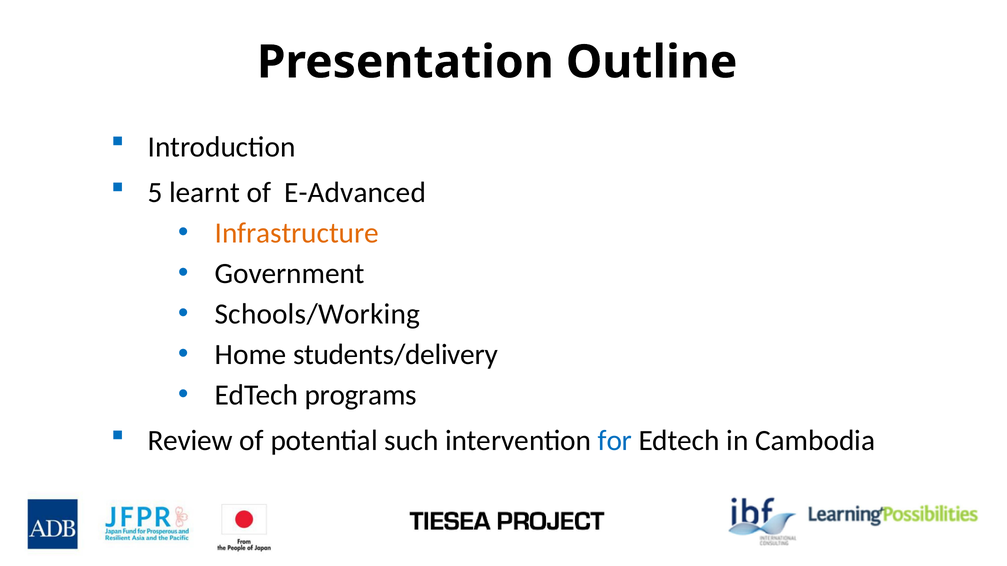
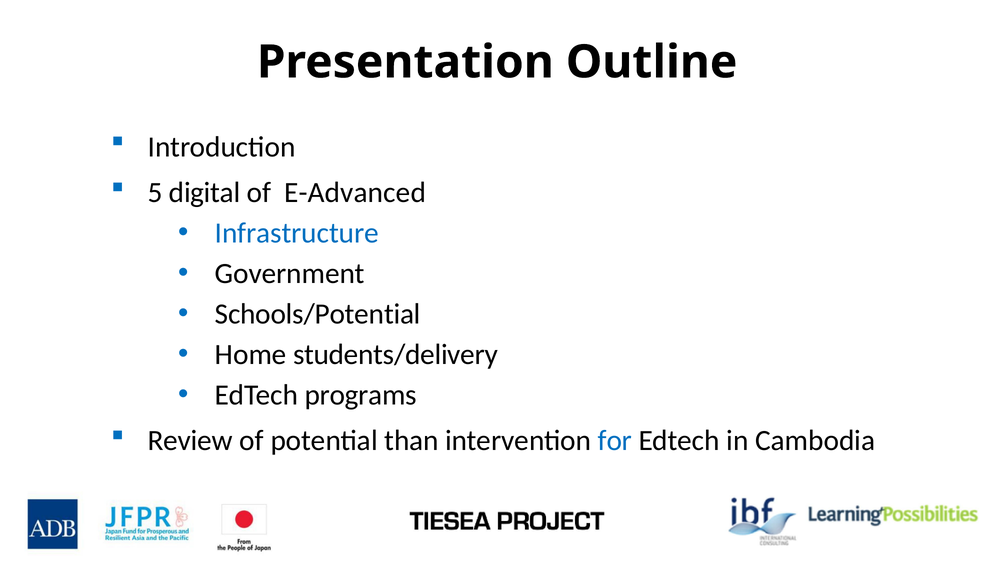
learnt: learnt -> digital (205, 193)
Infrastructure colour: orange -> blue (297, 233)
Schools/Working: Schools/Working -> Schools/Potential (318, 314)
such: such -> than (412, 441)
